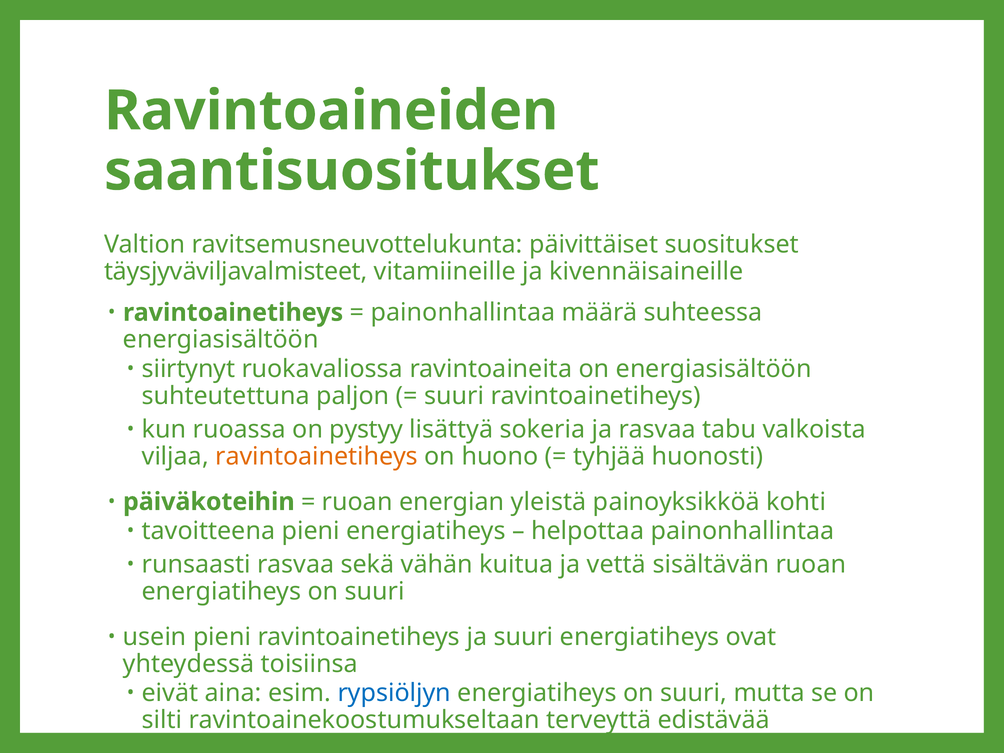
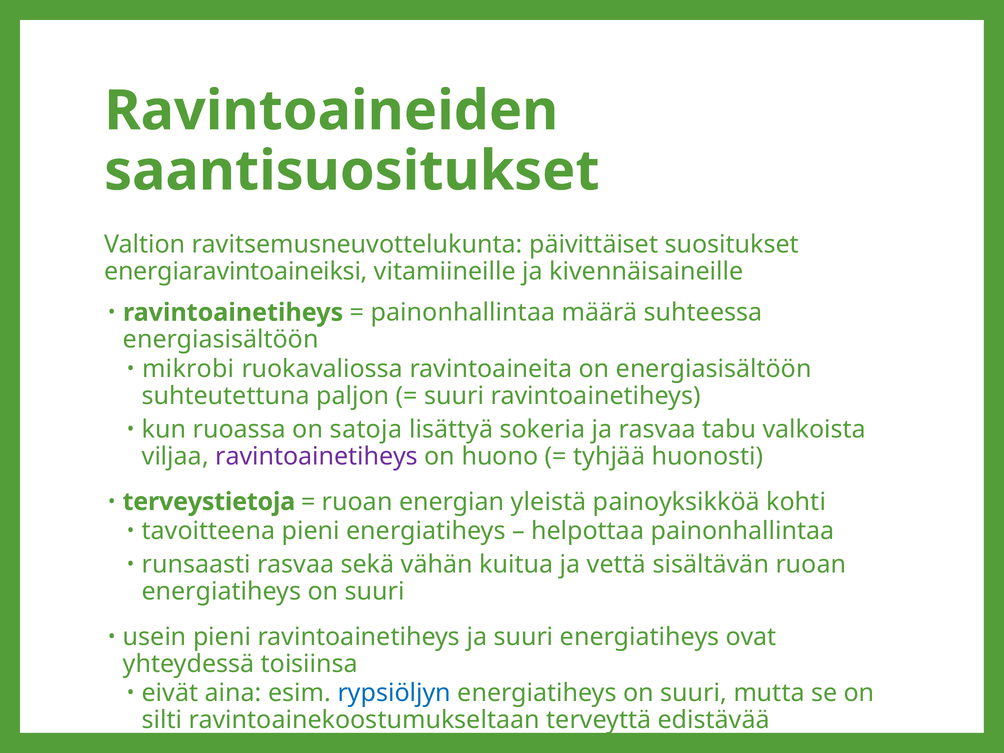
täysjyväviljavalmisteet: täysjyväviljavalmisteet -> energiaravintoaineiksi (236, 271)
siirtynyt: siirtynyt -> mikrobi (188, 369)
pystyy: pystyy -> satoja (366, 429)
ravintoainetiheys colour: orange -> purple (317, 456)
päiväkoteihin: päiväkoteihin -> terveystietoja (209, 502)
